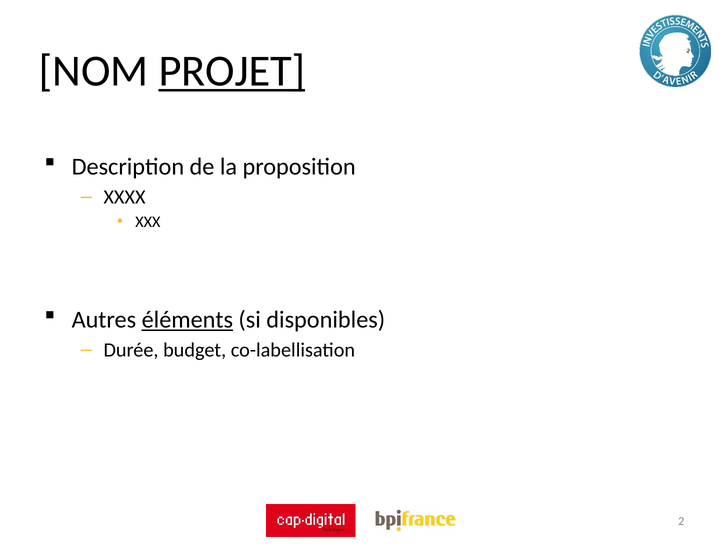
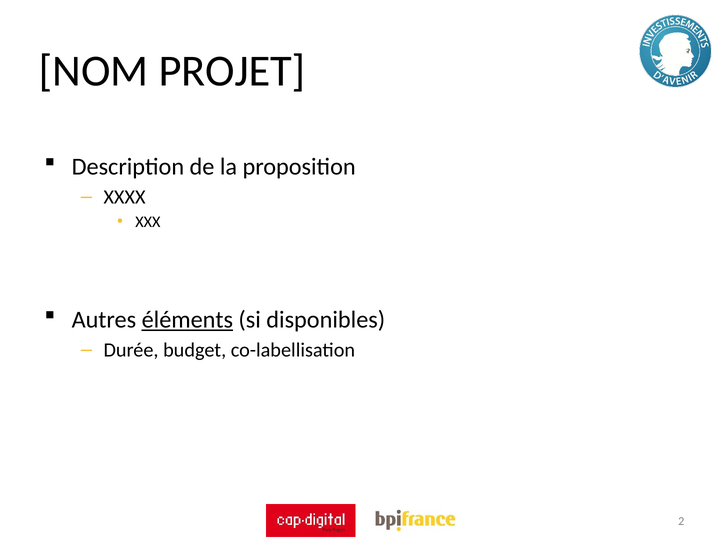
PROJET underline: present -> none (232, 71)
